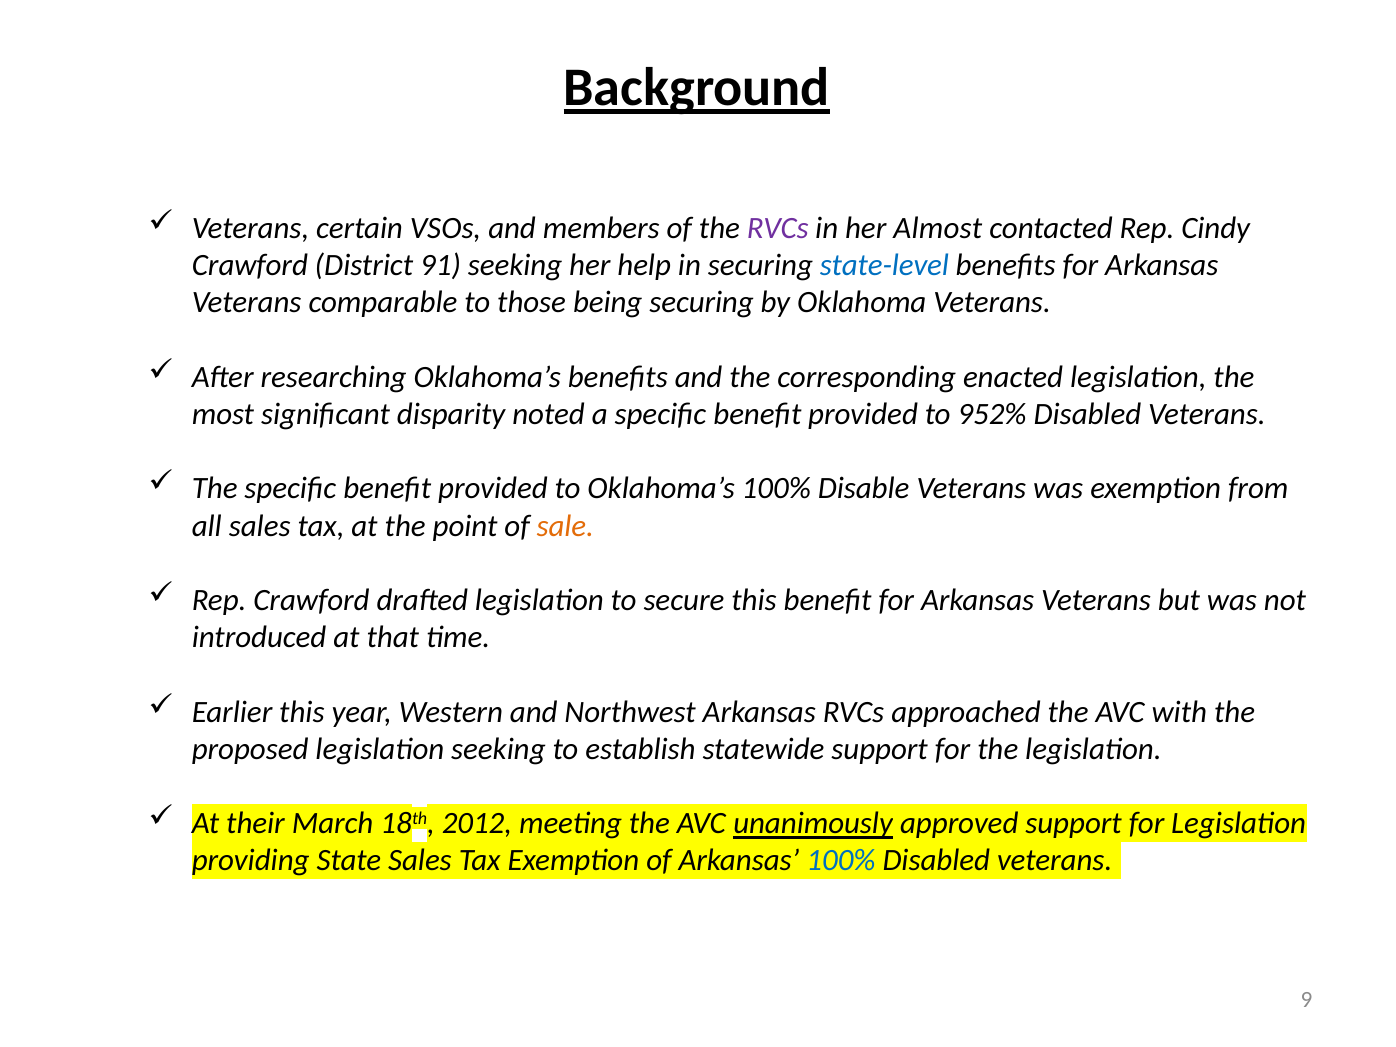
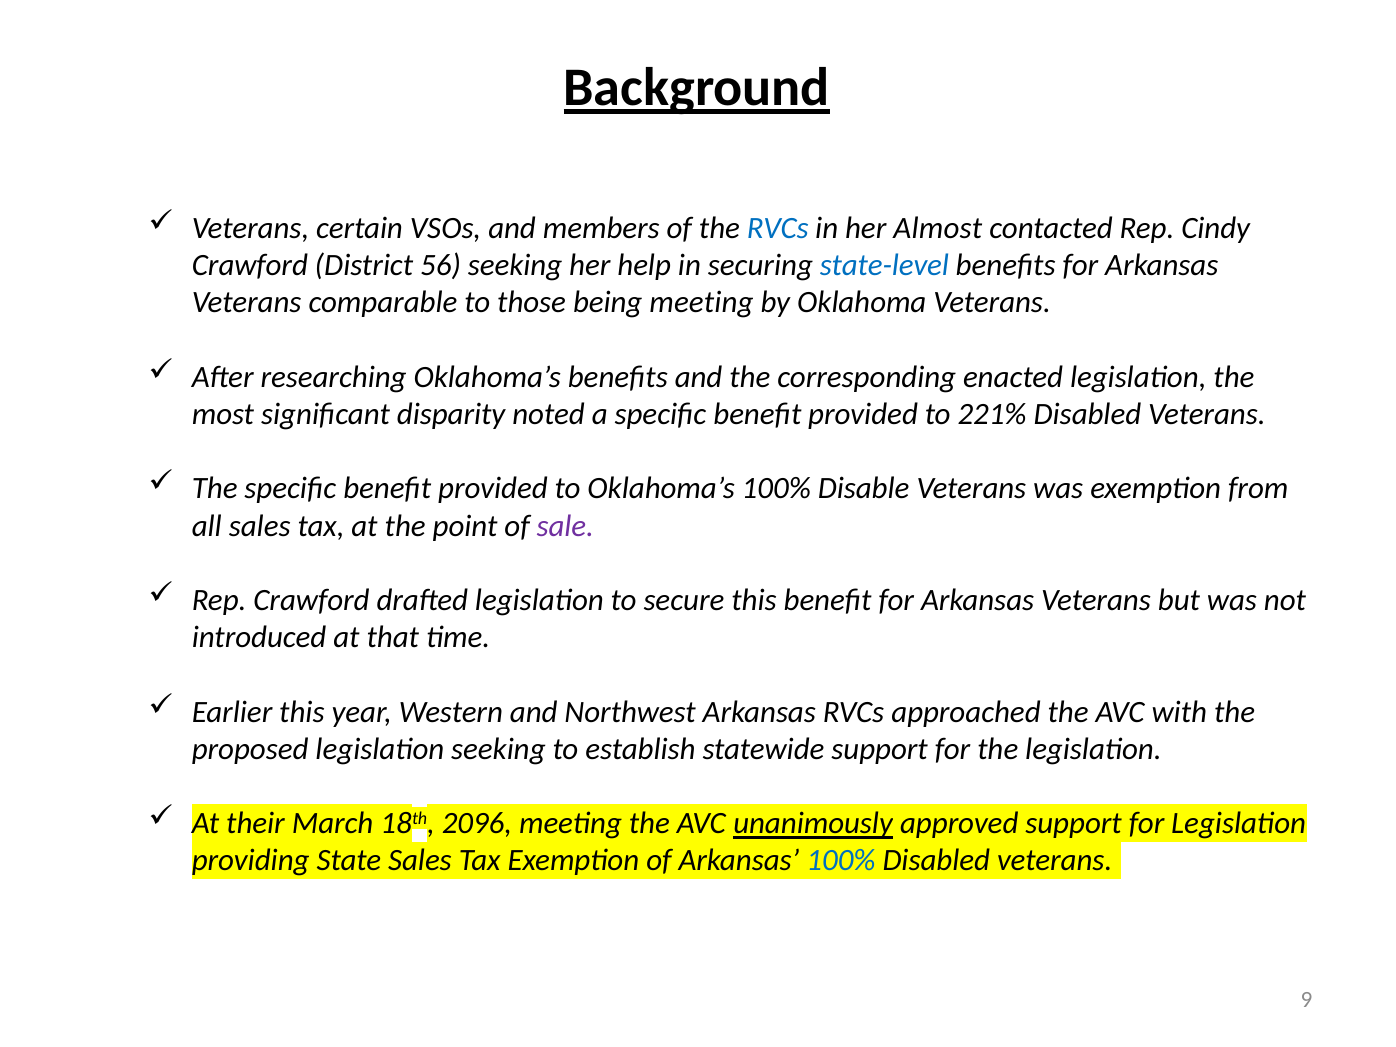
RVCs colour: purple -> blue (778, 228)
91: 91 -> 56 (441, 265)
being securing: securing -> meeting (701, 303)
952%: 952% -> 221% (992, 414)
sale colour: orange -> purple (565, 526)
2012: 2012 -> 2096 (477, 824)
